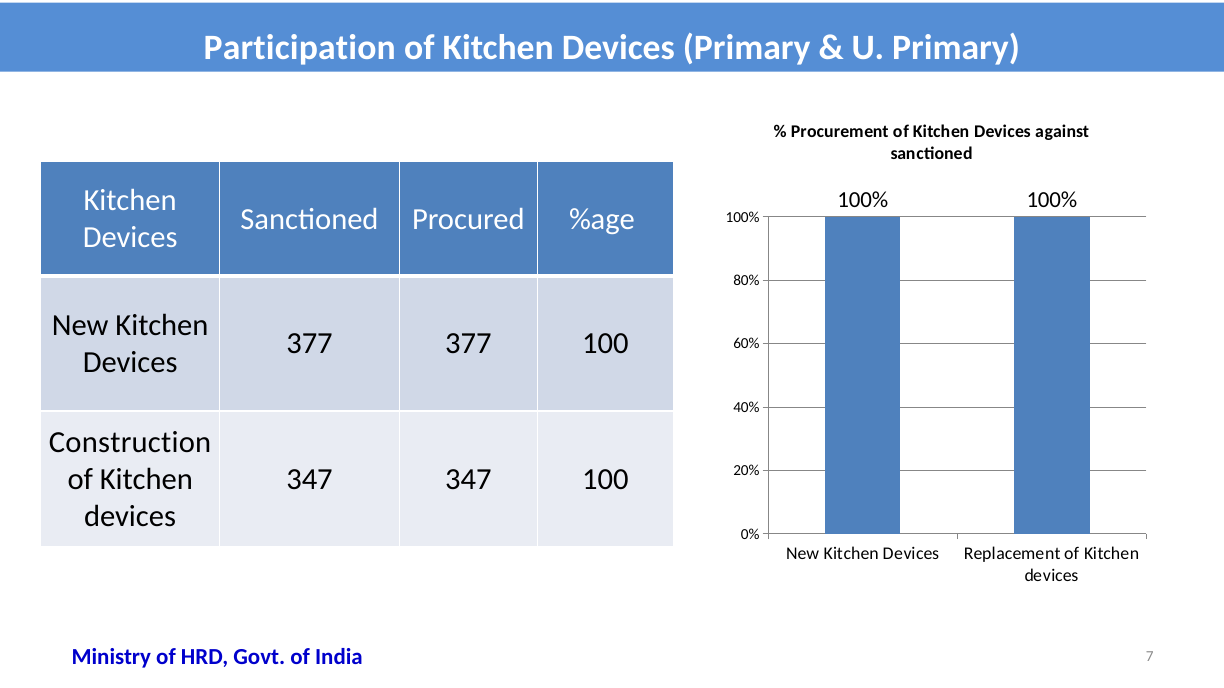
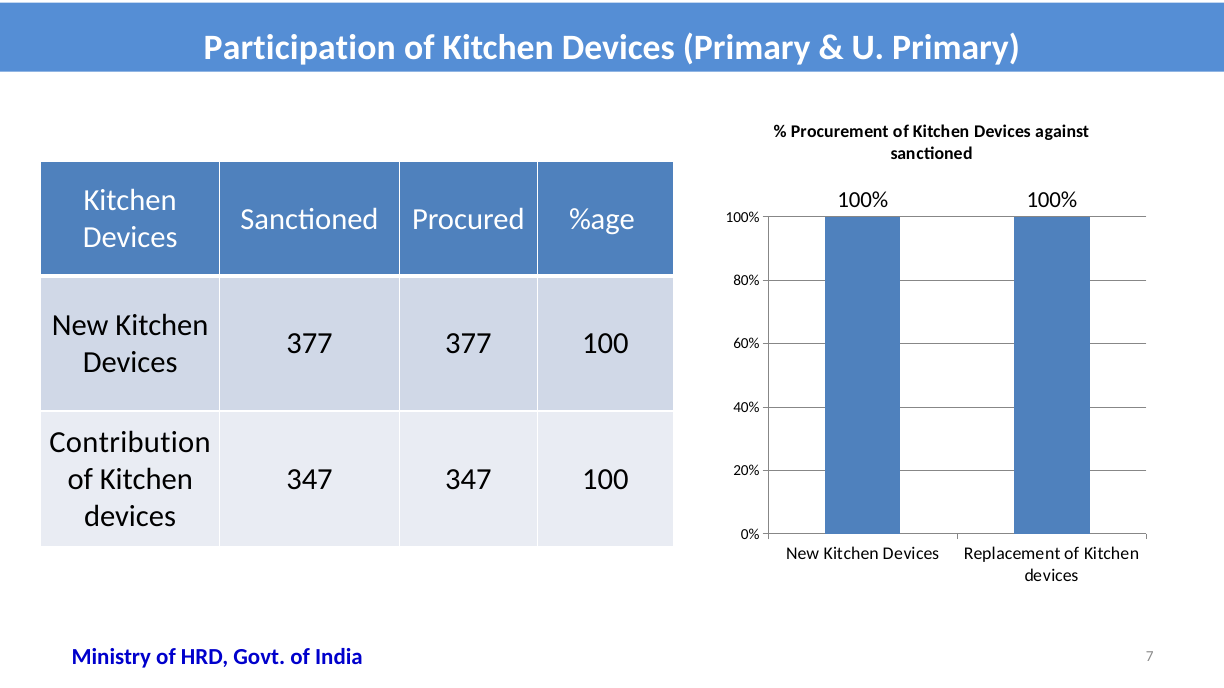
Construction: Construction -> Contribution (130, 442)
